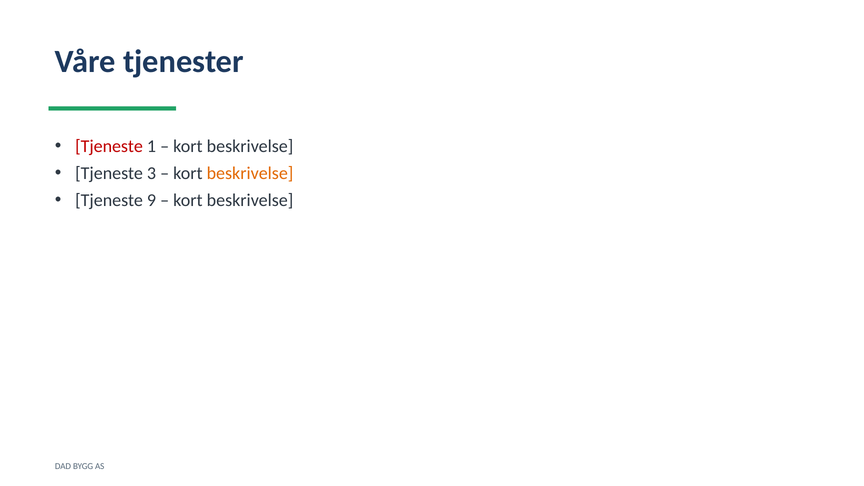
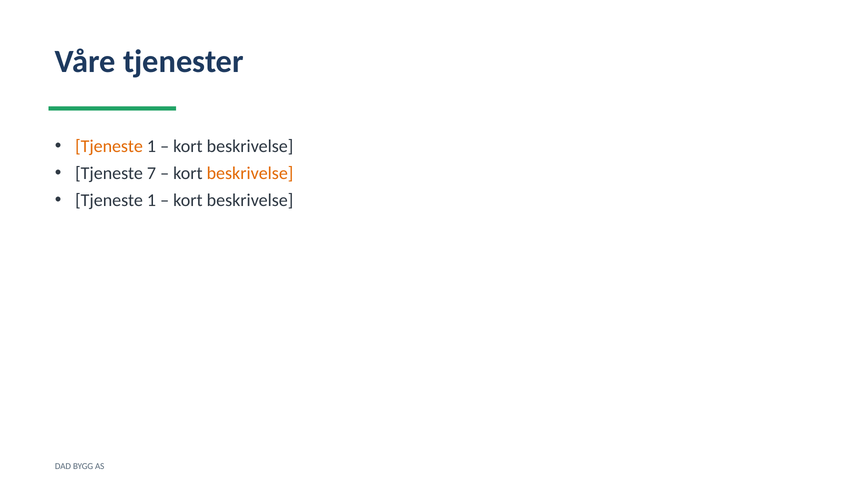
Tjeneste colour: red -> orange (109, 146)
3: 3 -> 7 (151, 173)
9: 9 -> 1 (151, 200)
